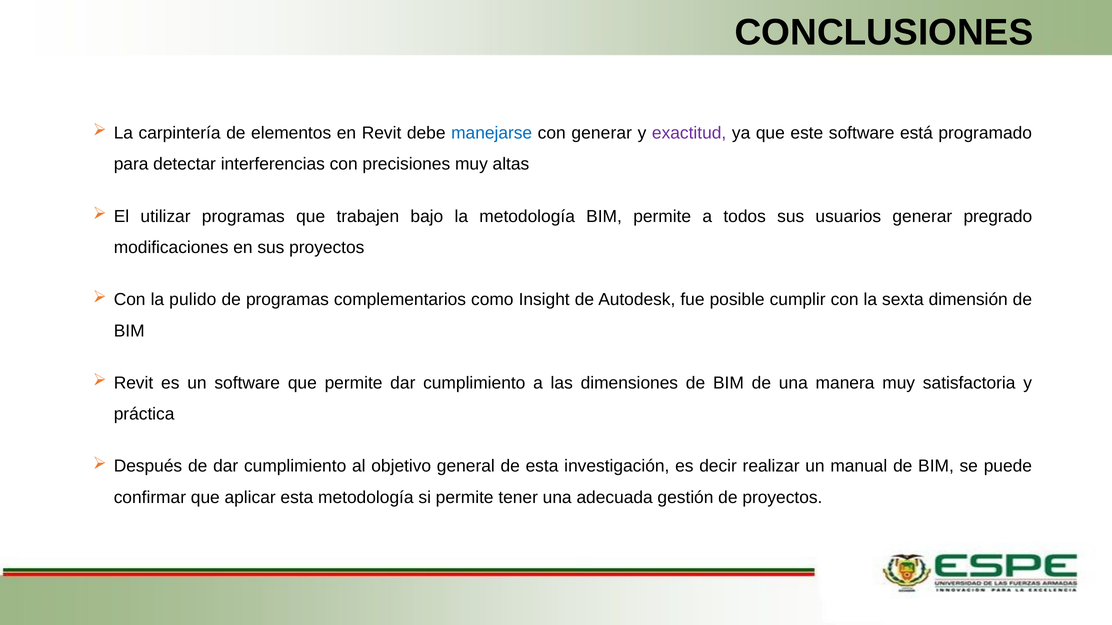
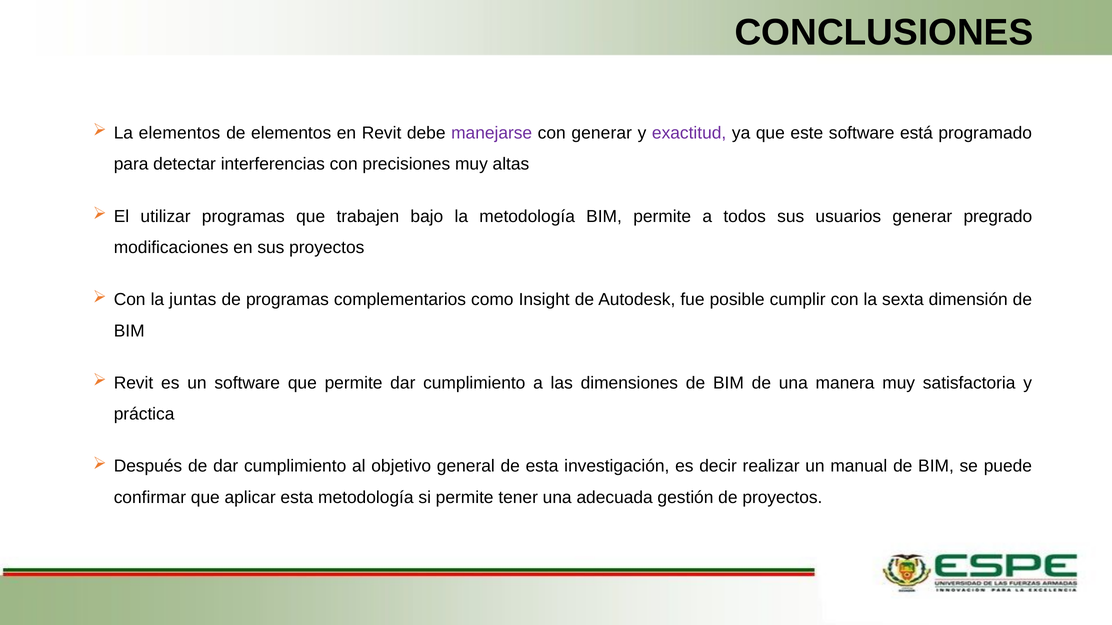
La carpintería: carpintería -> elementos (179, 133)
manejarse colour: blue -> purple (492, 133)
pulido: pulido -> juntas (193, 300)
